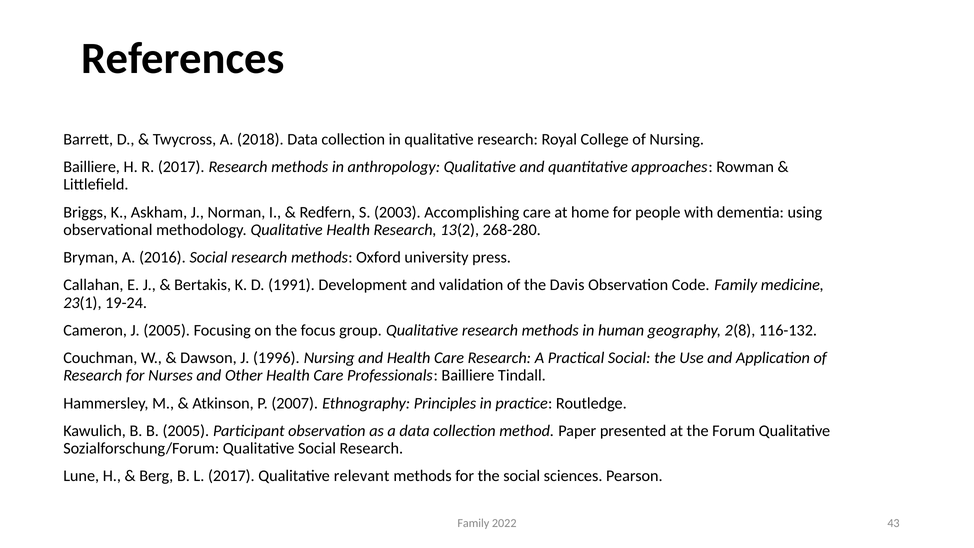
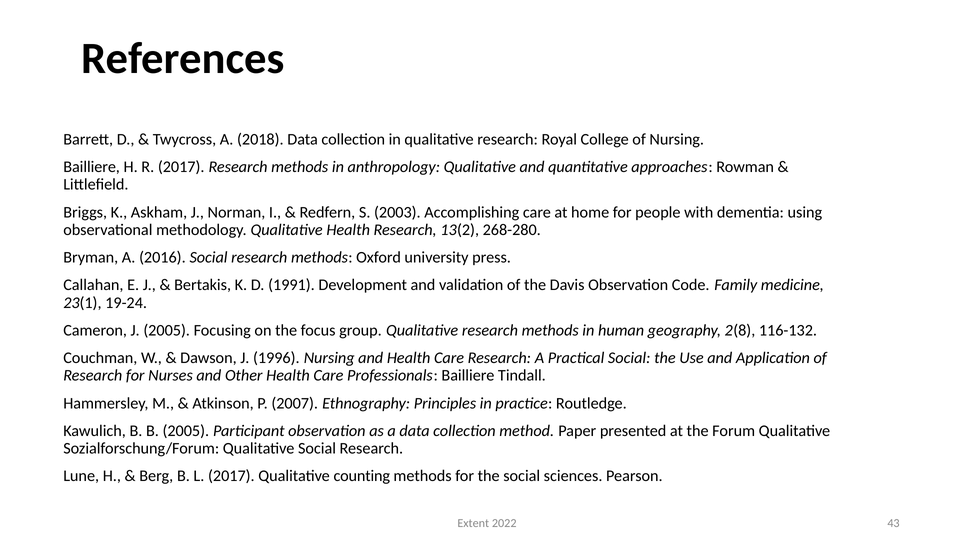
relevant: relevant -> counting (362, 476)
Family: Family -> Extent (473, 523)
